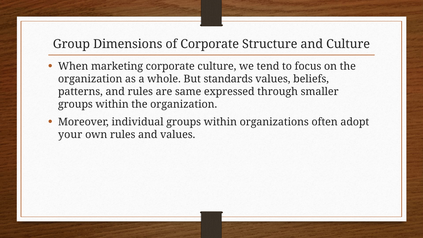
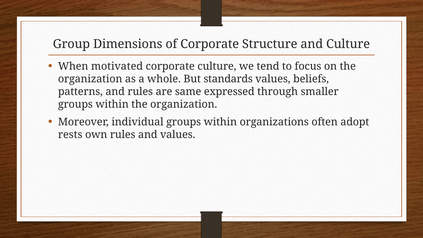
marketing: marketing -> motivated (117, 66)
your: your -> rests (70, 135)
